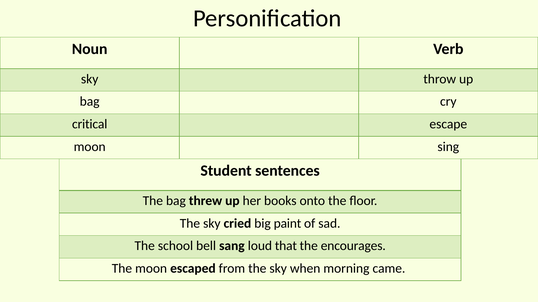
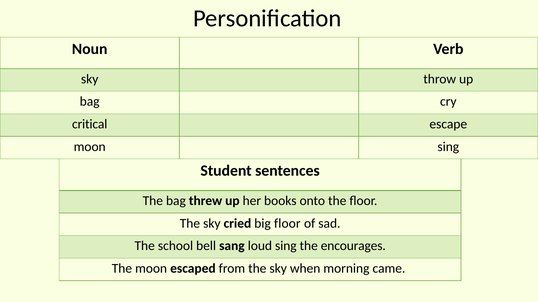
big paint: paint -> floor (287, 224)
loud that: that -> sing (286, 246)
